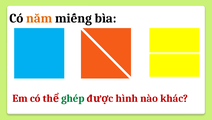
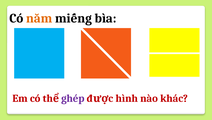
ghép colour: green -> purple (73, 98)
